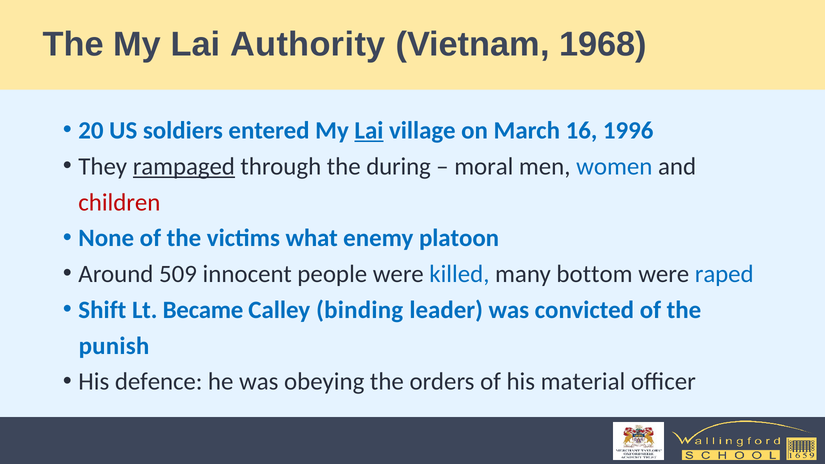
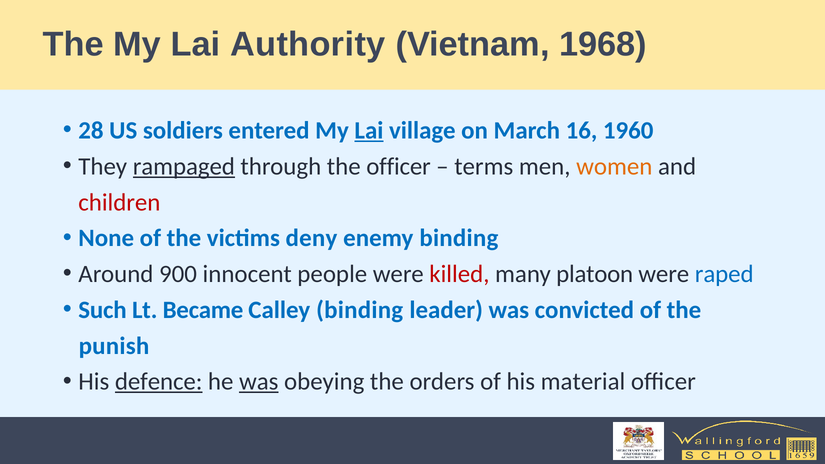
20: 20 -> 28 (91, 131)
1996: 1996 -> 1960 (628, 131)
the during: during -> officer (399, 166)
moral: moral -> terms (484, 166)
women colour: blue -> orange (614, 166)
what: what -> deny (311, 238)
enemy platoon: platoon -> binding (459, 238)
509: 509 -> 900 (178, 274)
killed colour: blue -> red (459, 274)
bottom: bottom -> platoon (595, 274)
Shift: Shift -> Such (102, 310)
defence underline: none -> present (159, 382)
was underline: none -> present (259, 382)
